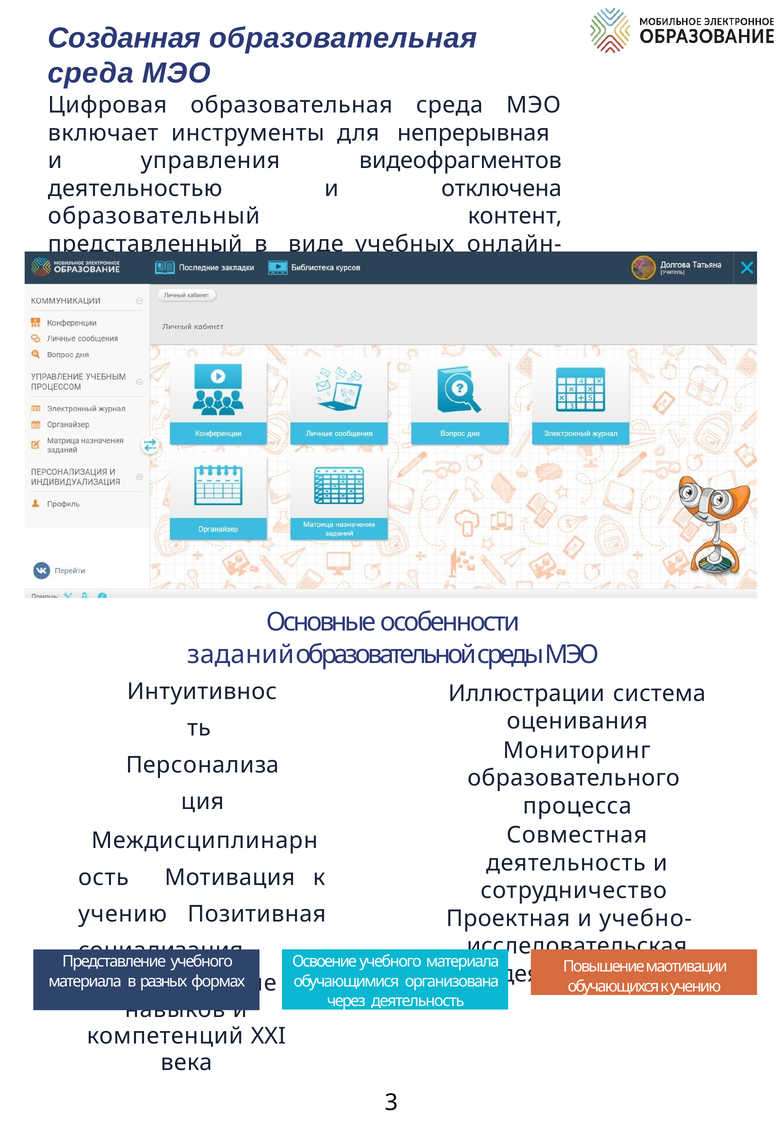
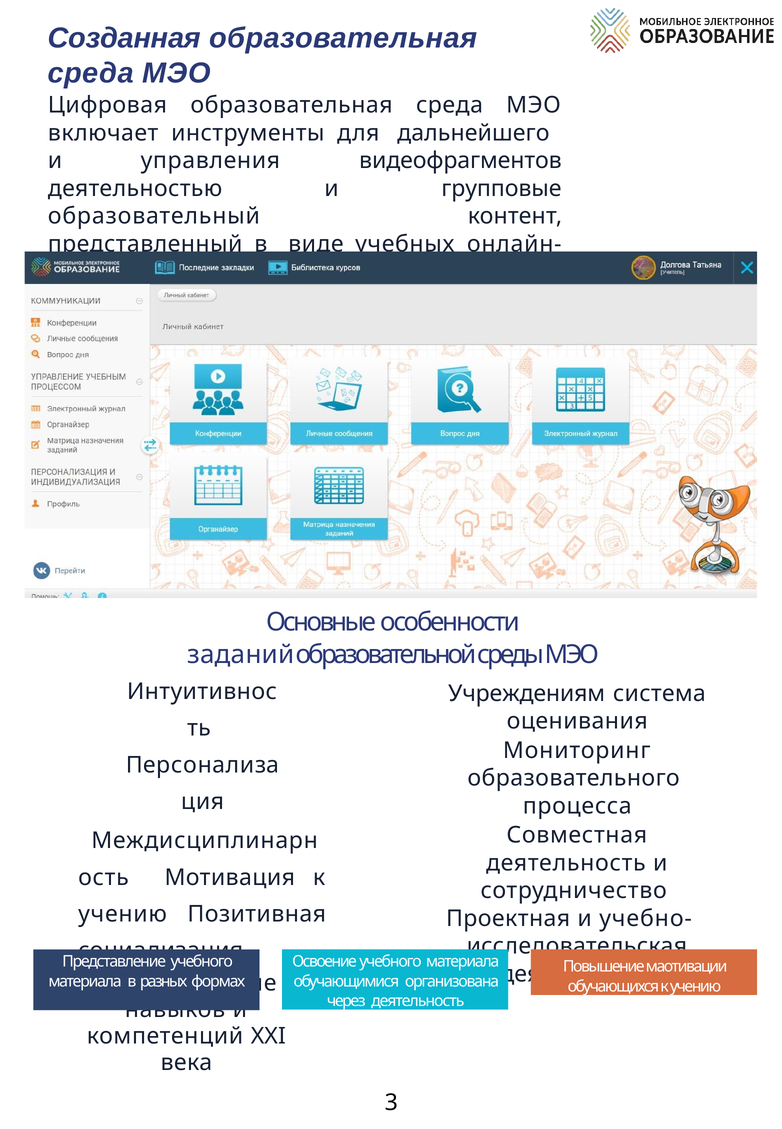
непрерывная: непрерывная -> дальнейшего (473, 133)
отключена: отключена -> групповые (501, 189)
Иллюстрации: Иллюстрации -> Учреждениям (527, 694)
